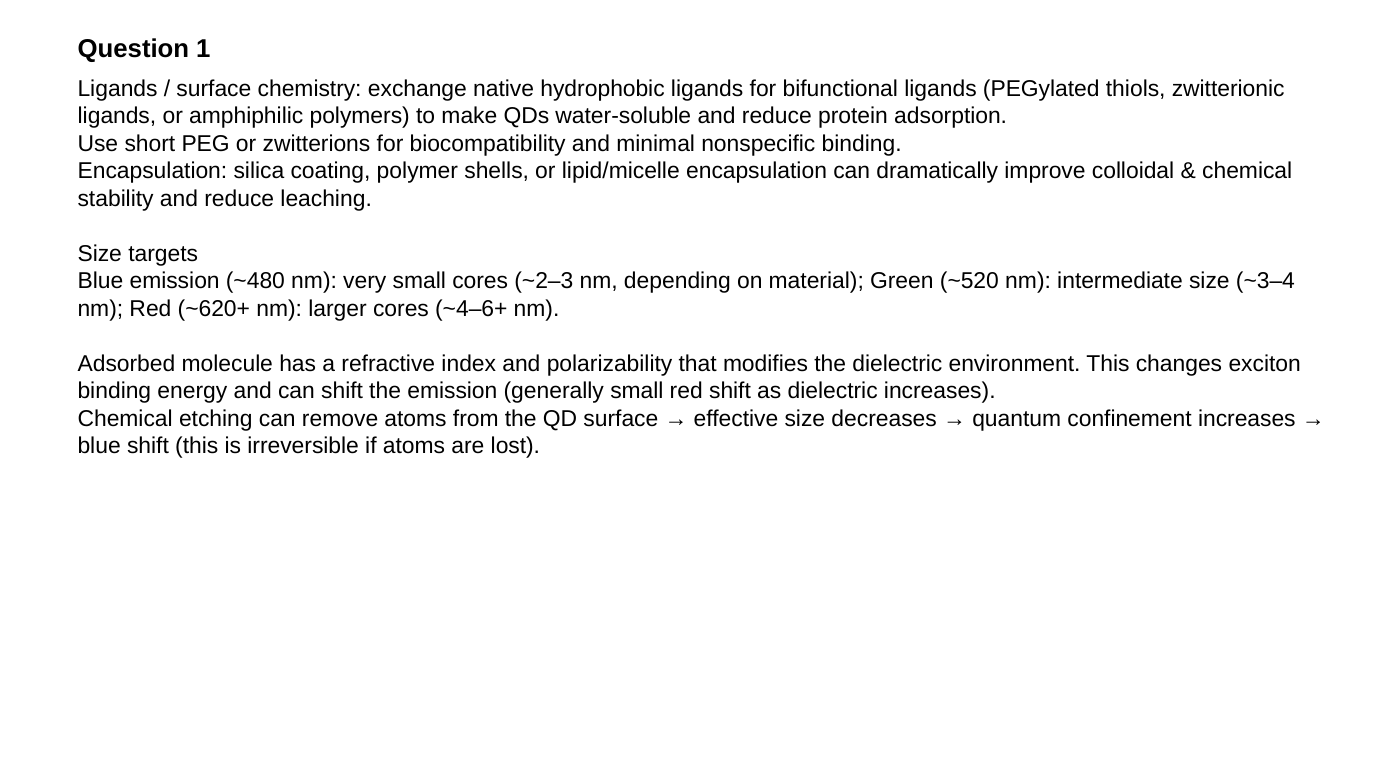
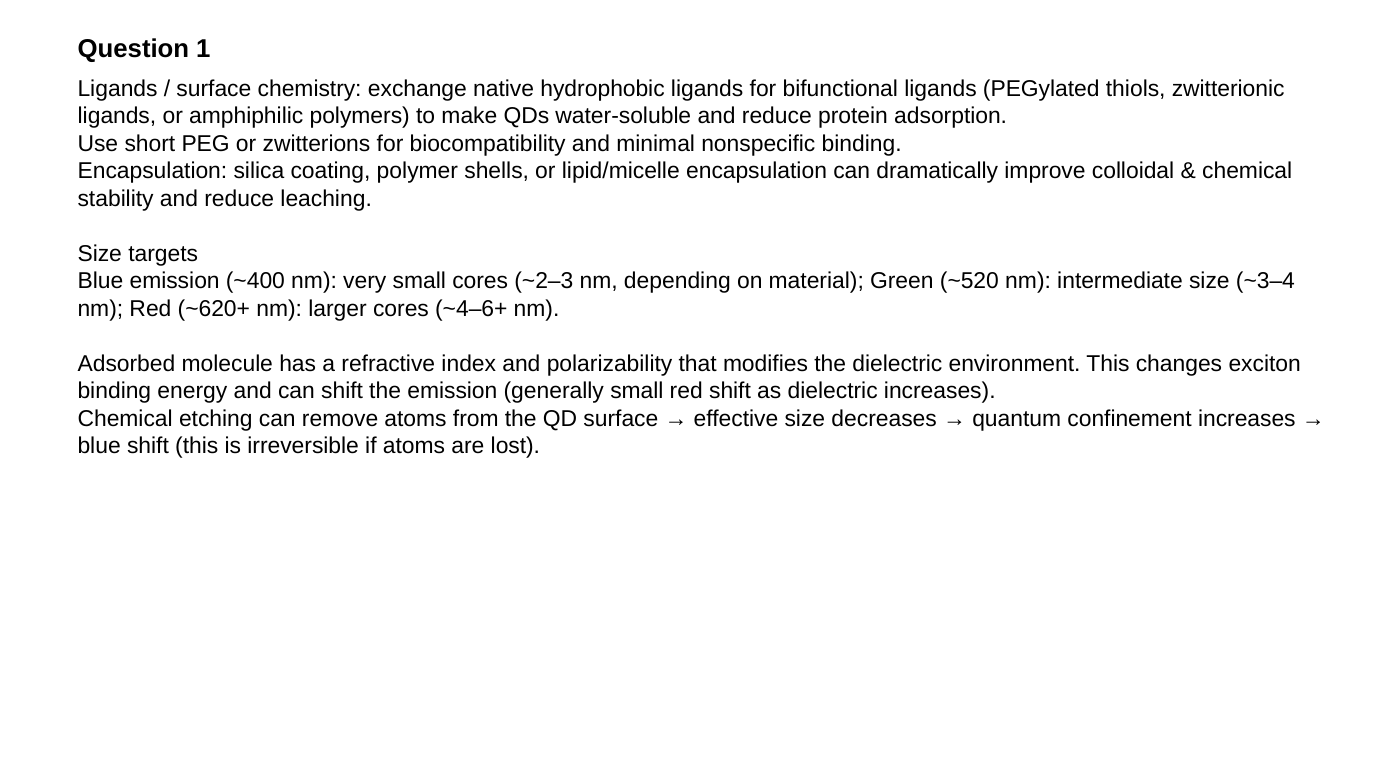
~480: ~480 -> ~400 (255, 281)
